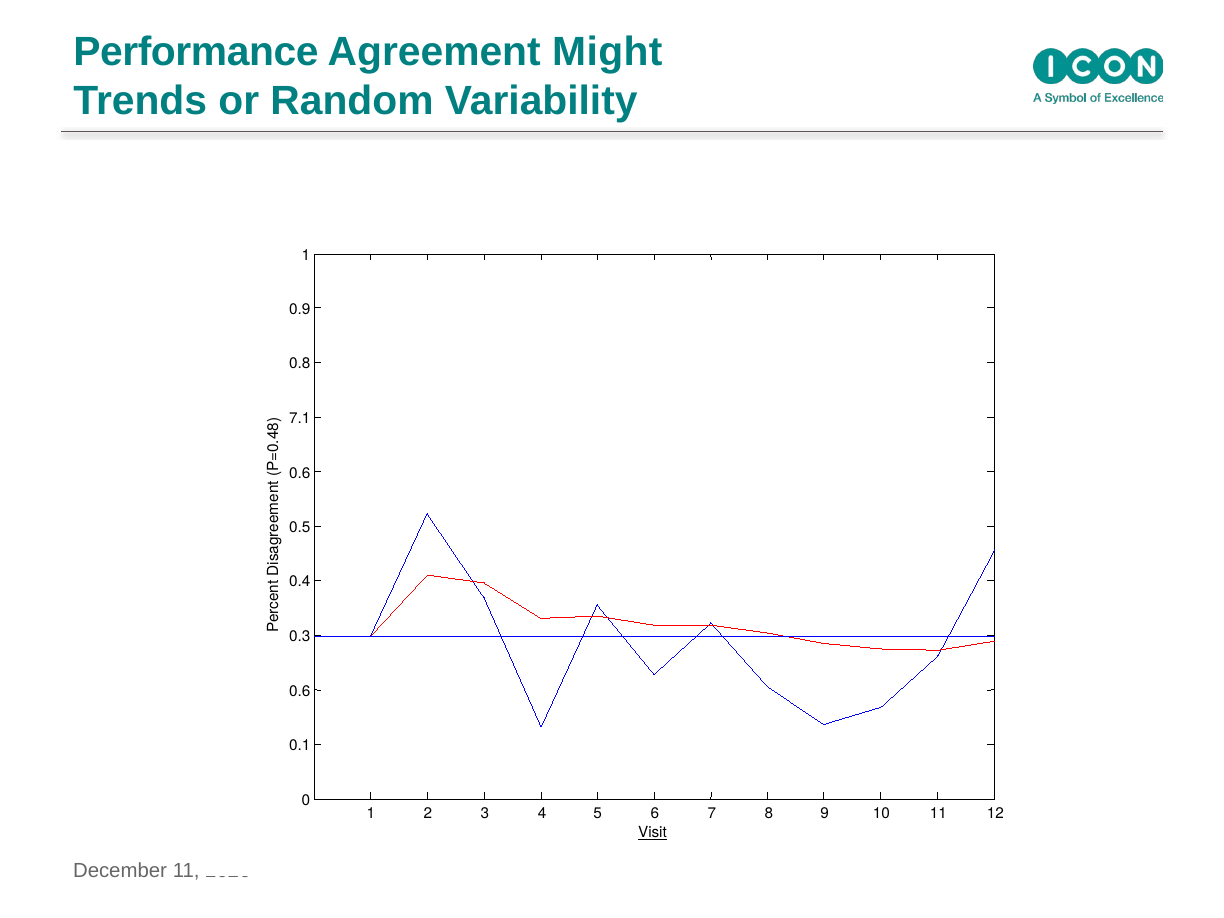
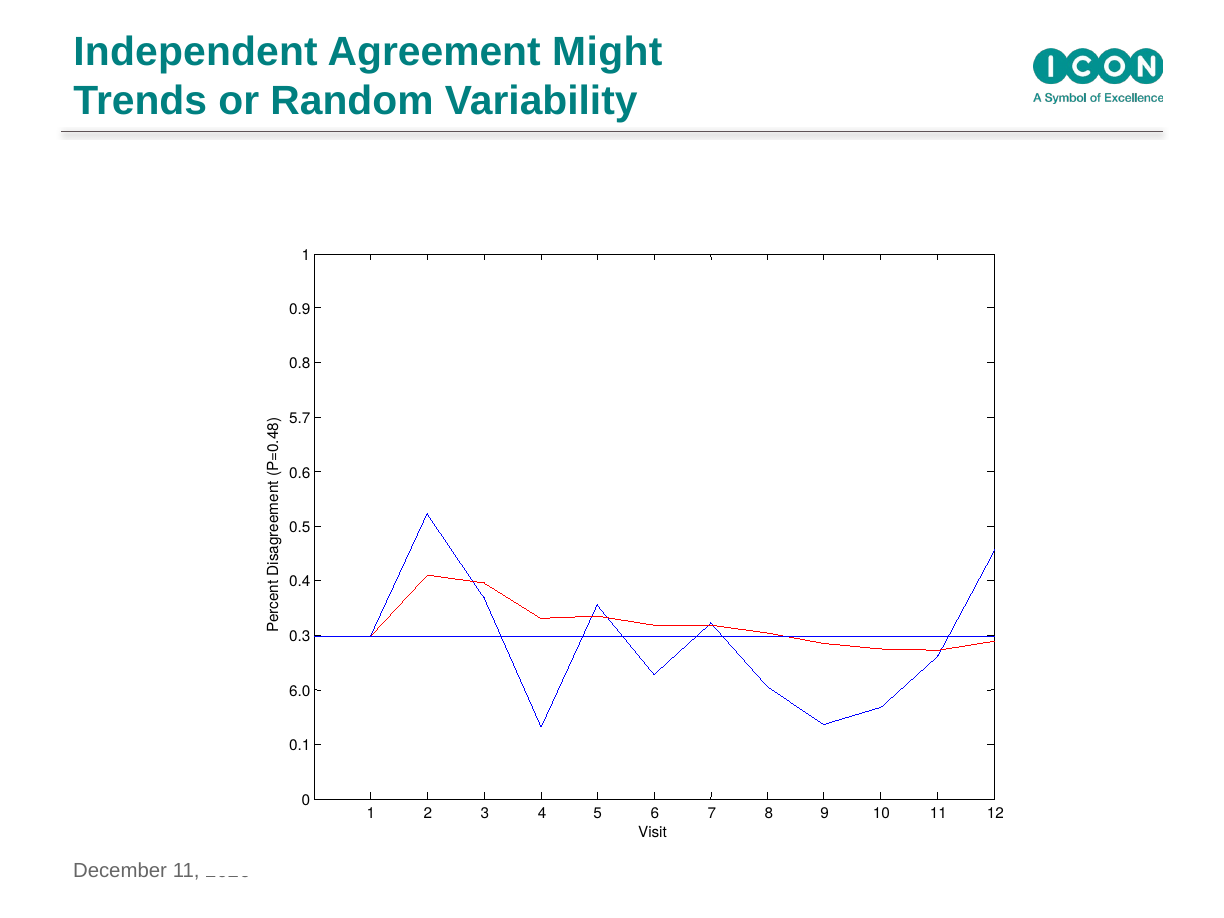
Performance: Performance -> Independent (196, 52)
7.1: 7.1 -> 5.7 (300, 418)
0.6: 0.6 -> 6.0 (300, 691)
Visit underline: present -> none (652, 832)
